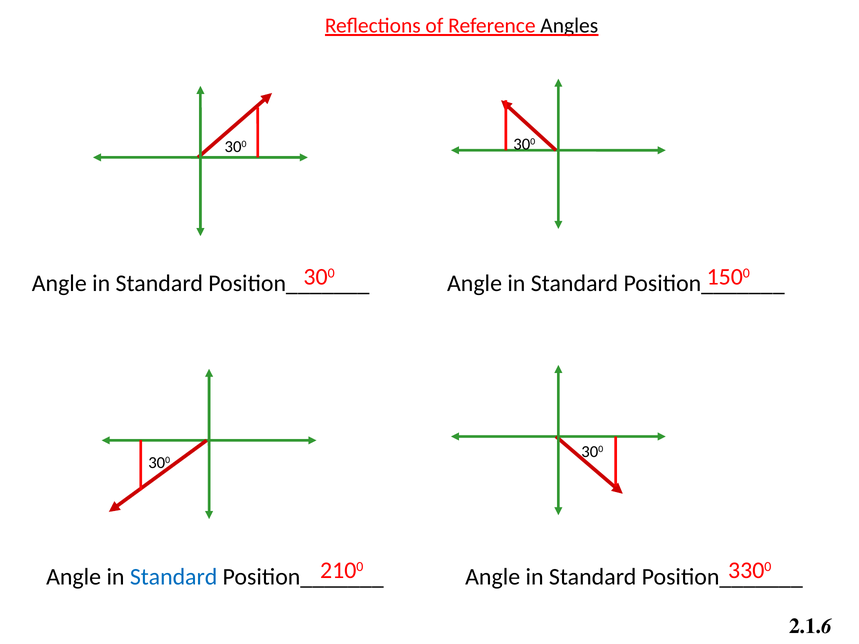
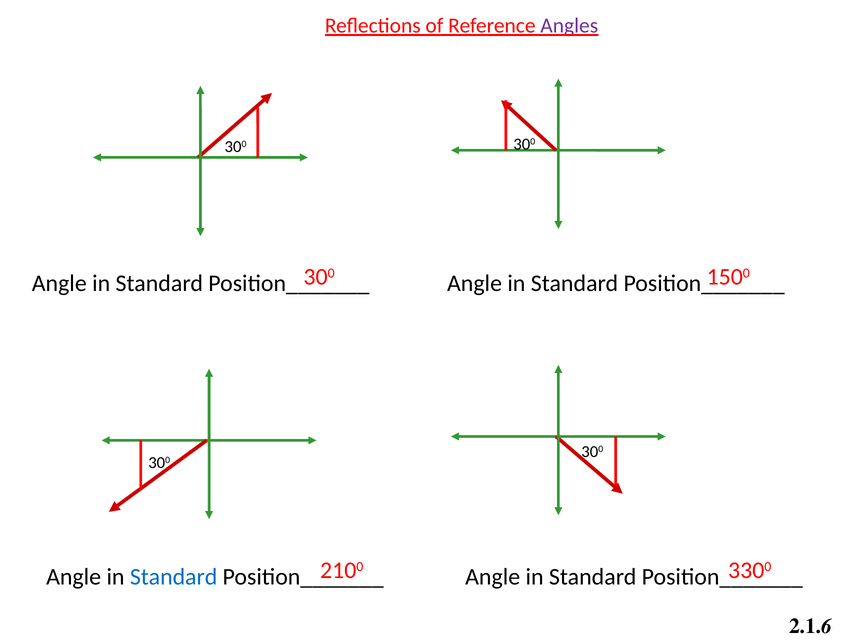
Angles colour: black -> purple (569, 26)
